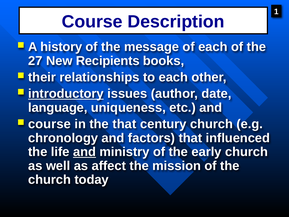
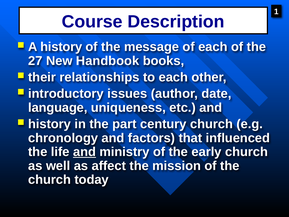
Recipients: Recipients -> Handbook (108, 61)
introductory underline: present -> none (66, 94)
course: course -> history (50, 124)
the that: that -> part (124, 124)
